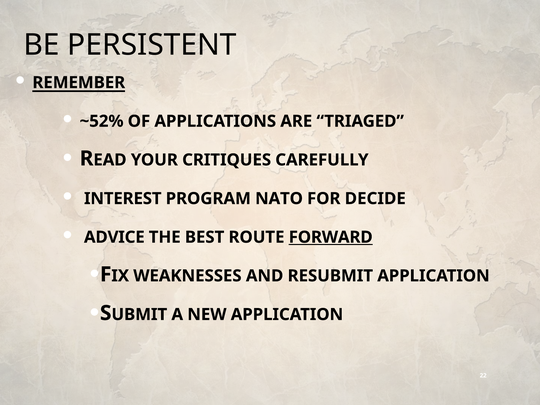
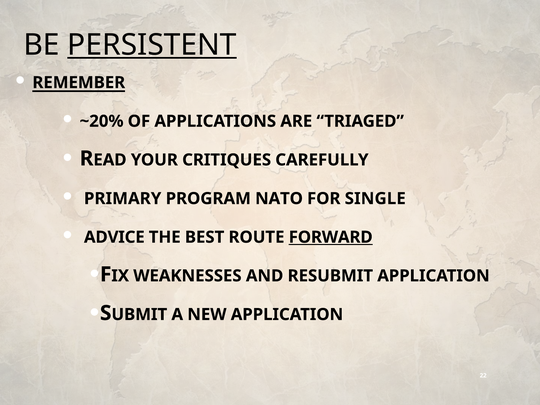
PERSISTENT underline: none -> present (152, 45)
~52%: ~52% -> ~20% (102, 121)
INTEREST: INTEREST -> PRIMARY (123, 199)
DECIDE: DECIDE -> SINGLE (375, 199)
